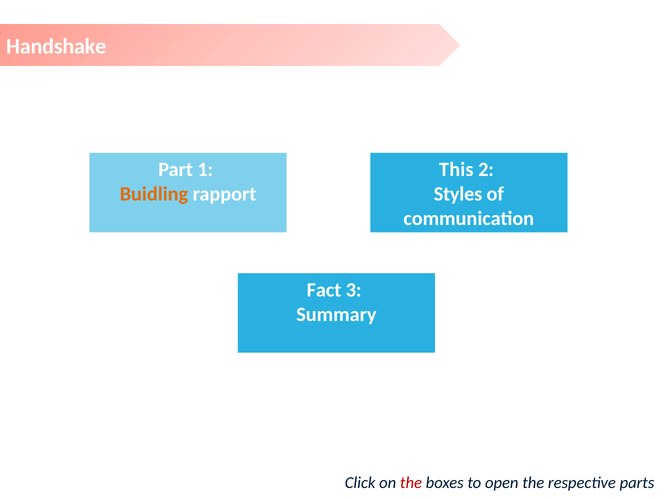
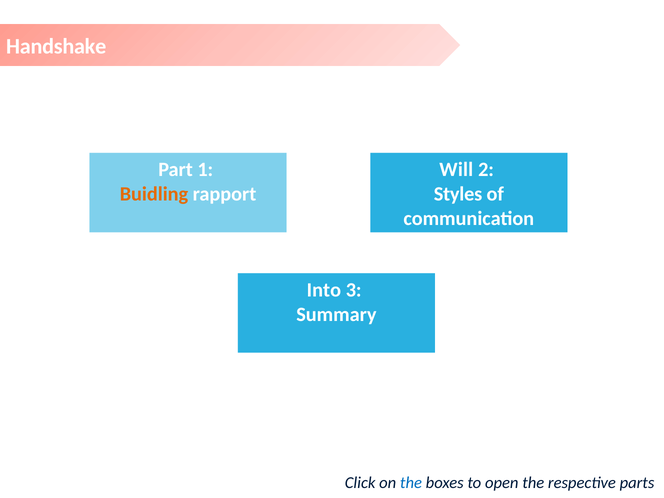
This: This -> Will (456, 170)
Fact: Fact -> Into (324, 290)
the colour: red -> blue (411, 483)
